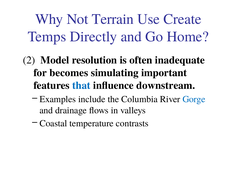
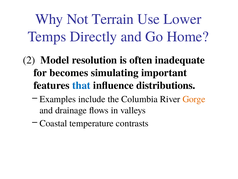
Create: Create -> Lower (182, 19)
downstream: downstream -> distributions (166, 85)
Gorge colour: blue -> orange (194, 99)
